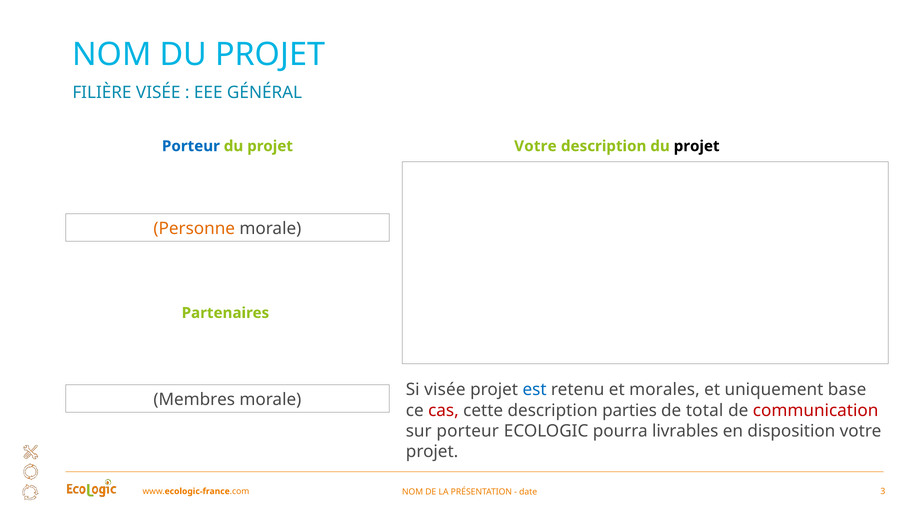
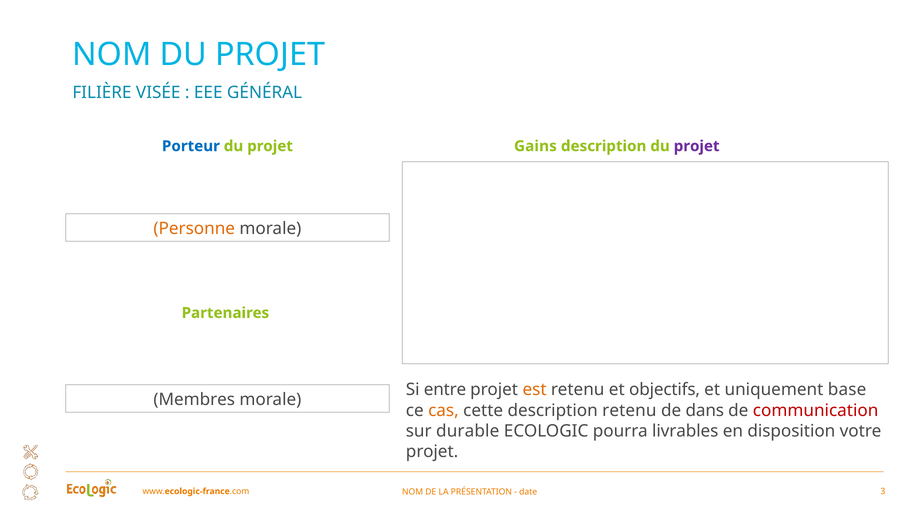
Votre: Votre -> Gains (535, 146)
projet colour: black -> purple (697, 146)
Si visée: visée -> entre (445, 390)
est colour: blue -> orange (535, 390)
morales: morales -> objectifs (665, 390)
cas colour: red -> orange (443, 410)
description parties: parties -> retenu (629, 410)
total: total -> dans (705, 410)
sur porteur: porteur -> durable (468, 431)
